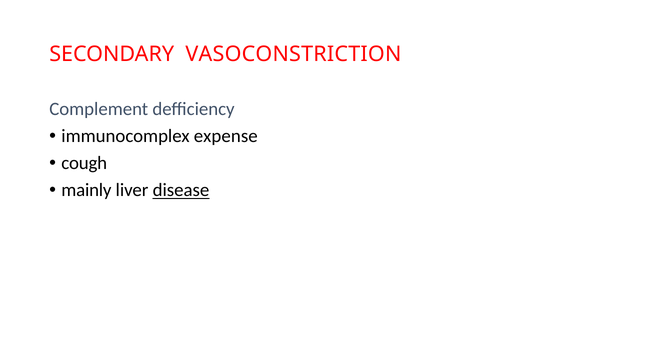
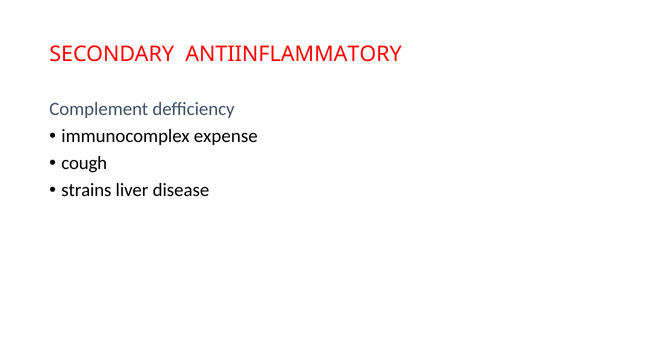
VASOCONSTRICTION: VASOCONSTRICTION -> ANTIINFLAMMATORY (294, 54)
mainly: mainly -> strains (86, 190)
disease underline: present -> none (181, 190)
